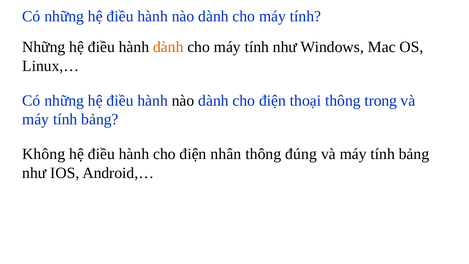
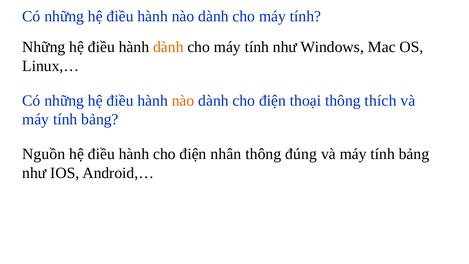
nào colour: black -> orange (183, 101)
trong: trong -> thích (381, 101)
Không: Không -> Nguồn (44, 154)
